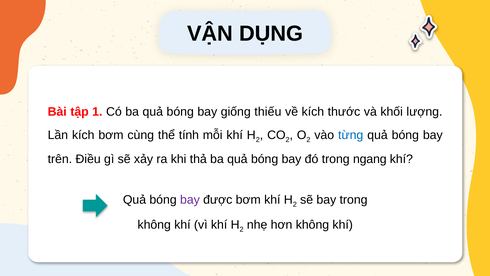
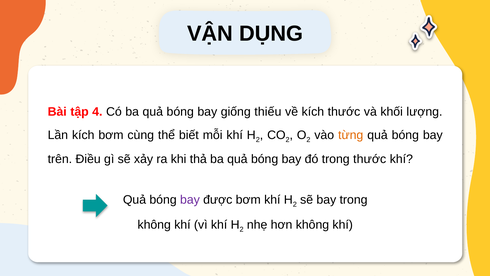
1: 1 -> 4 (97, 112)
tính: tính -> biết (189, 135)
từng colour: blue -> orange (351, 135)
trong ngang: ngang -> thước (370, 159)
